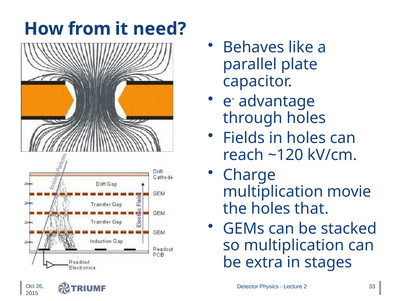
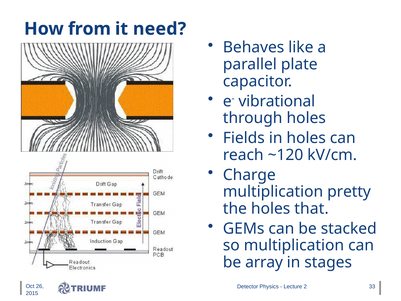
advantage: advantage -> vibrational (277, 101)
movie: movie -> pretty (349, 192)
extra: extra -> array (264, 262)
